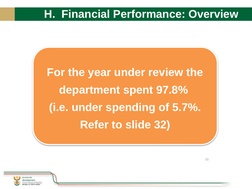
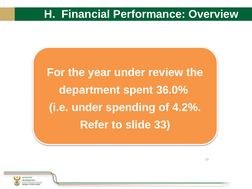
97.8%: 97.8% -> 36.0% (172, 90)
5.7%: 5.7% -> 4.2% (187, 107)
slide 32: 32 -> 33 (162, 125)
